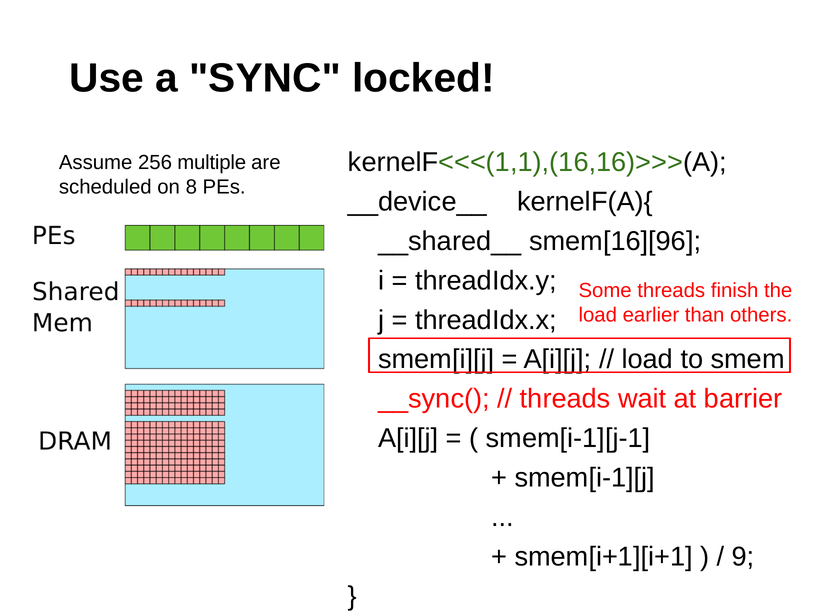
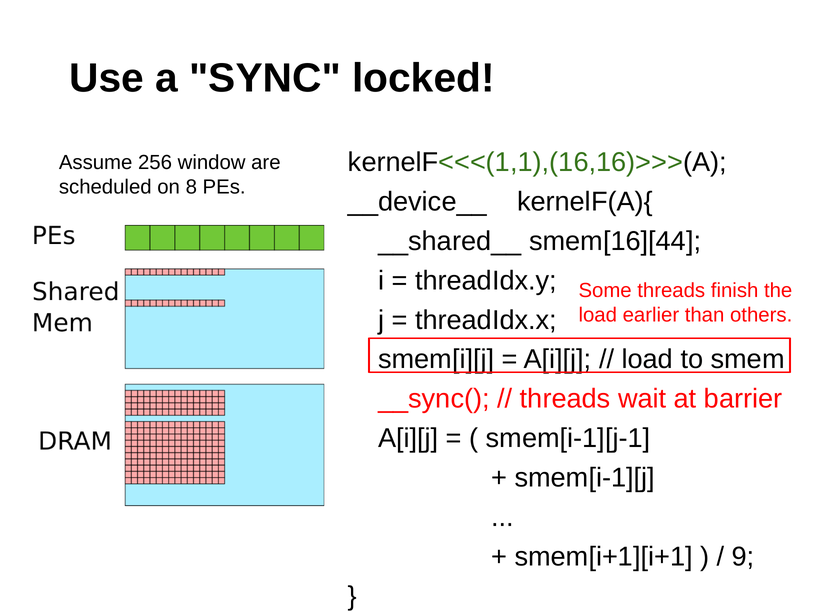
multiple: multiple -> window (212, 162)
smem[16][96: smem[16][96 -> smem[16][44 (615, 241)
